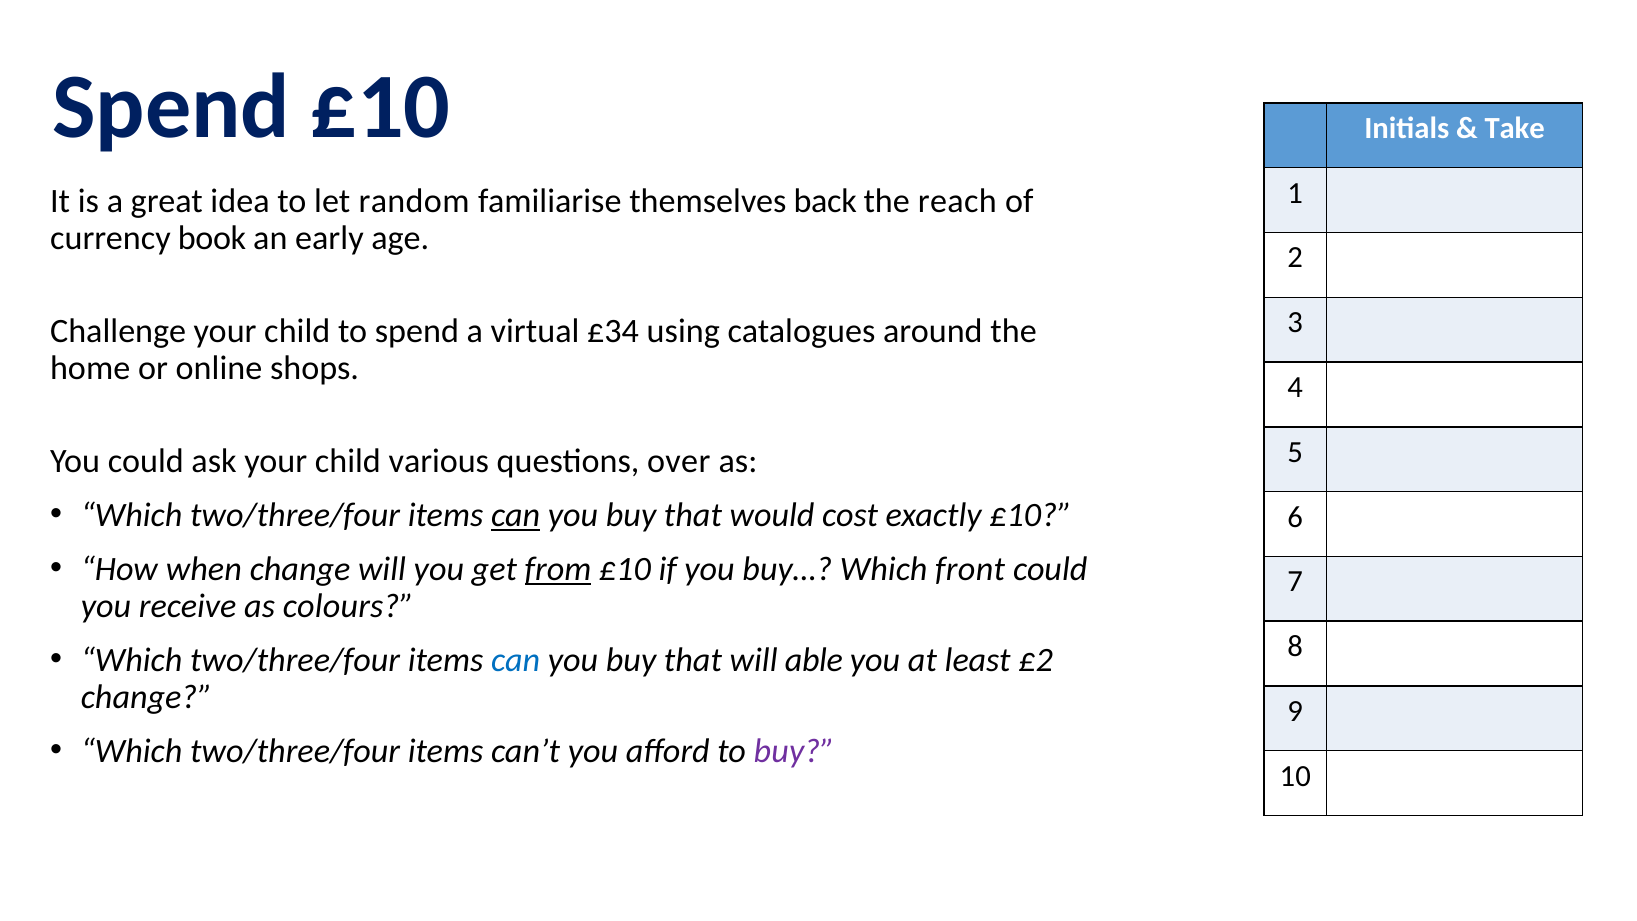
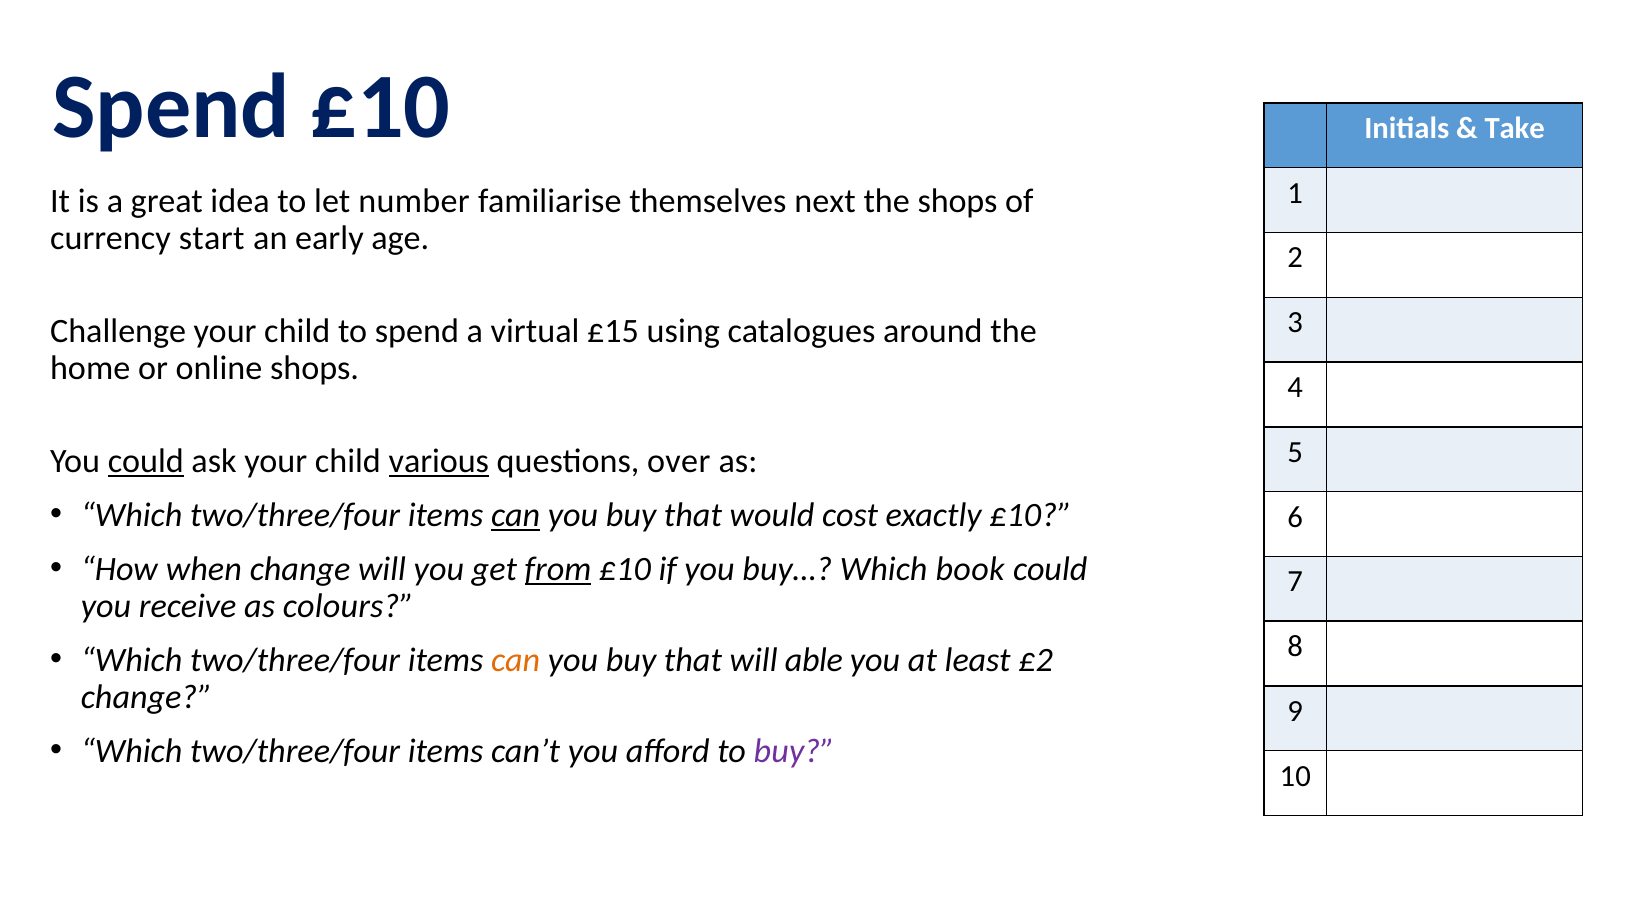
random: random -> number (414, 201)
back: back -> next (825, 201)
the reach: reach -> shops (958, 201)
book: book -> start (212, 238)
£34: £34 -> £15 (613, 331)
could underline: none -> present (146, 461)
various underline: none -> present (439, 461)
front: front -> book (970, 569)
can colour: blue -> orange (516, 660)
